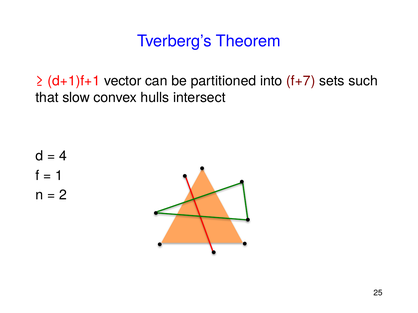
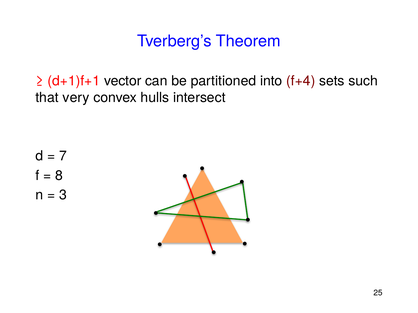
f+7: f+7 -> f+4 (301, 81)
slow: slow -> very (76, 98)
4: 4 -> 7 (63, 156)
1: 1 -> 8 (59, 176)
2: 2 -> 3 (63, 195)
